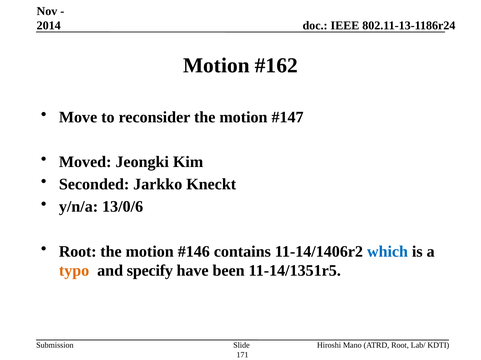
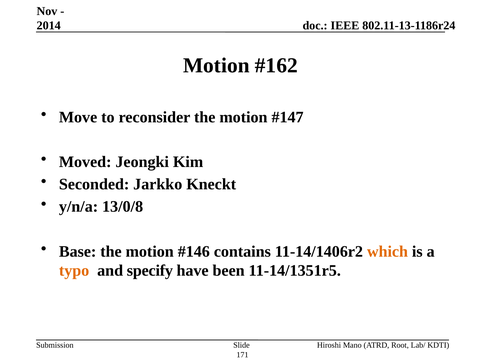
13/0/6: 13/0/6 -> 13/0/8 (123, 207)
Root: Root -> Base (78, 252)
which colour: blue -> orange (387, 252)
